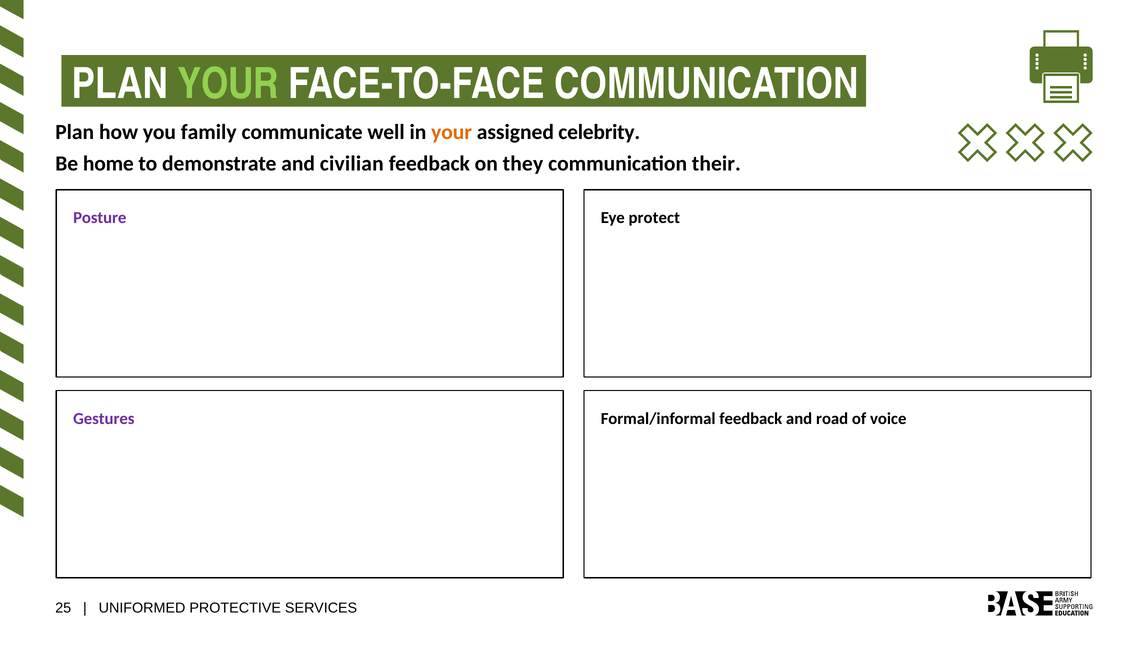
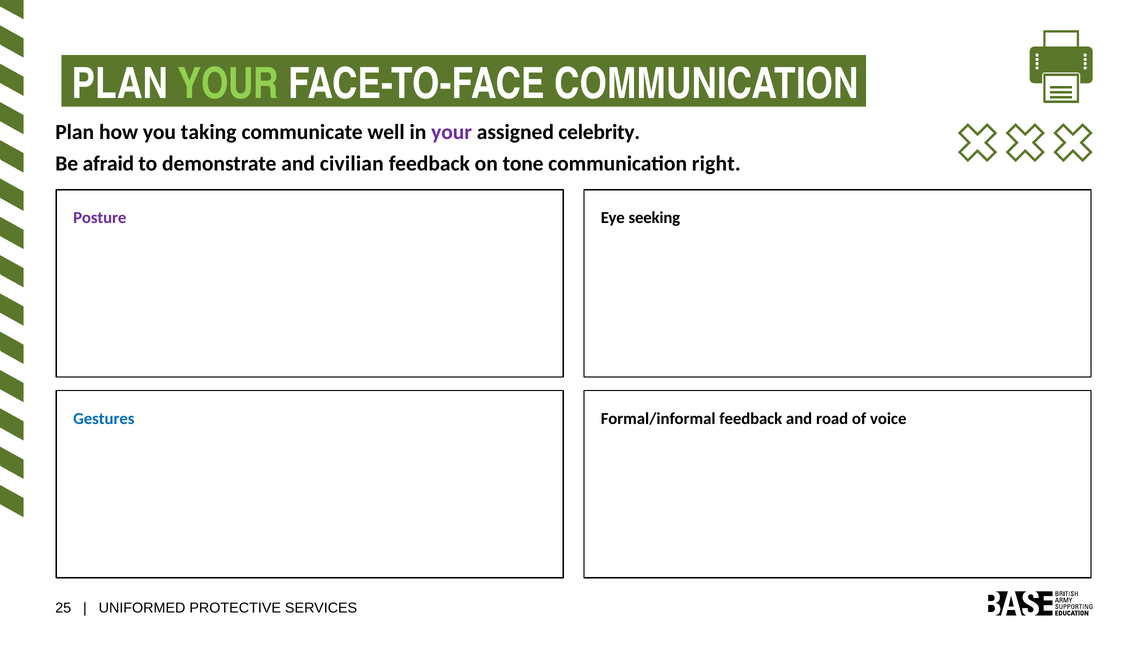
family: family -> taking (209, 132)
your colour: orange -> purple (452, 132)
home: home -> afraid (108, 164)
they: they -> tone (523, 164)
their: their -> right (716, 164)
protect: protect -> seeking (654, 218)
Gestures colour: purple -> blue (104, 418)
